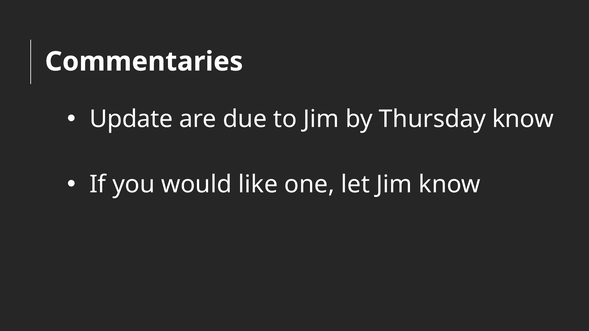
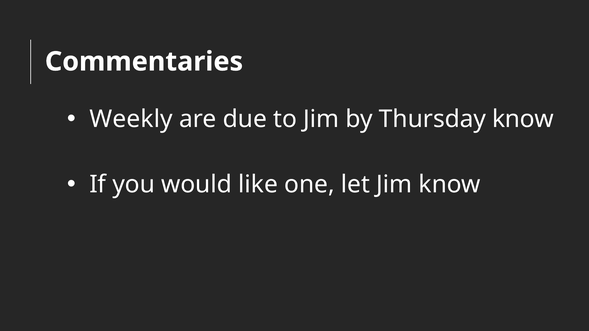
Update: Update -> Weekly (131, 119)
